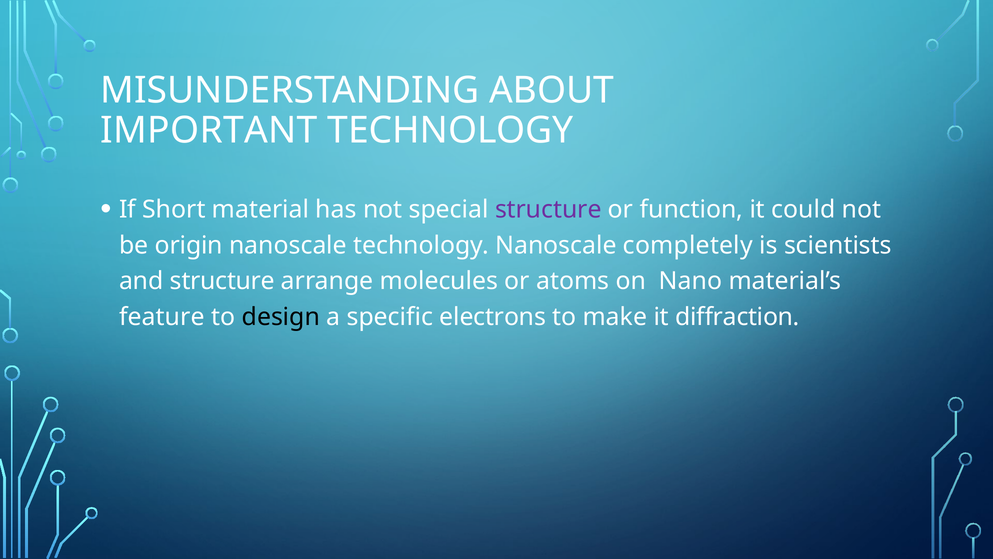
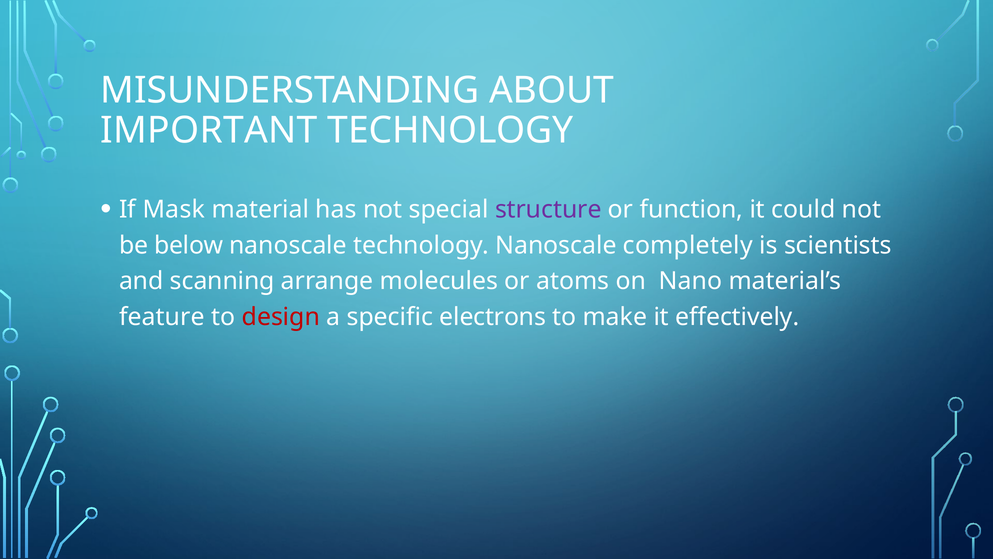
Short: Short -> Mask (174, 210)
origin: origin -> below (189, 245)
and structure: structure -> scanning (222, 281)
design colour: black -> red (281, 317)
diffraction: diffraction -> effectively (737, 317)
